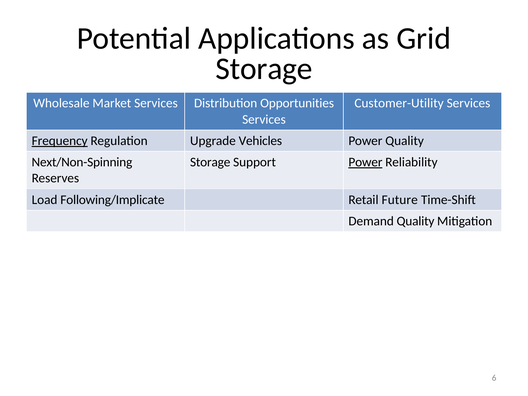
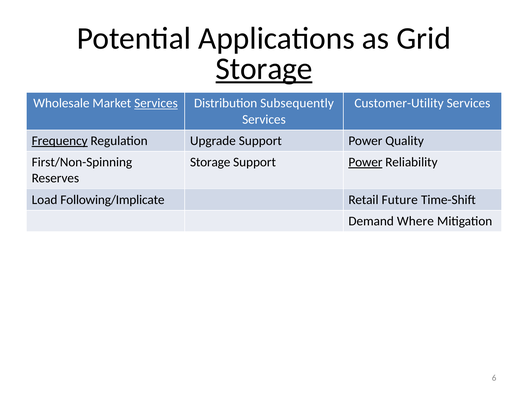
Storage underline: none -> present (264, 69)
Services underline: none -> present (156, 103)
Opportunities: Opportunities -> Subsequently (297, 103)
Upgrade Vehicles: Vehicles -> Support (260, 141)
Next/Non-Spinning: Next/Non-Spinning -> First/Non-Spinning (82, 162)
Demand Quality: Quality -> Where (415, 221)
